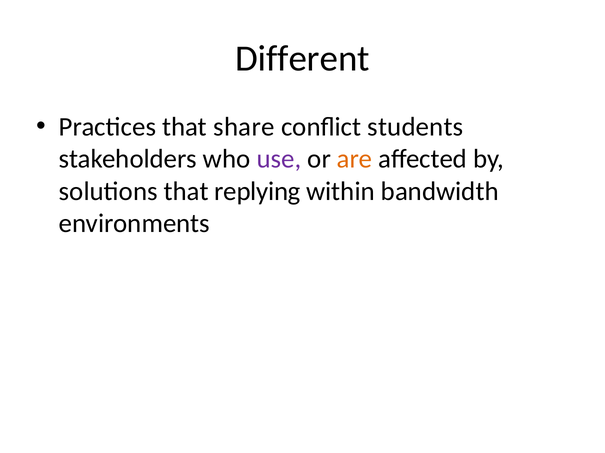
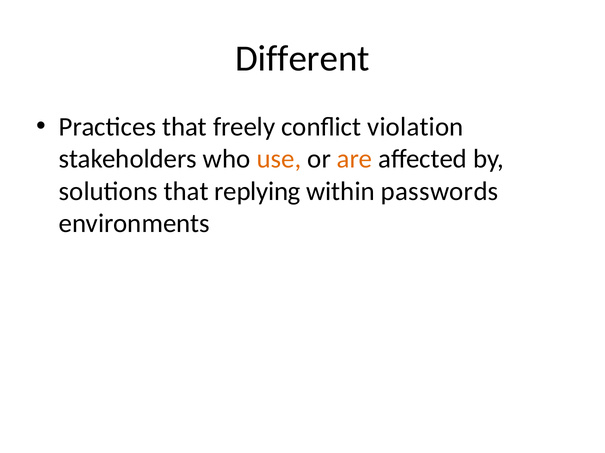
share: share -> freely (244, 127)
students: students -> violation (415, 127)
use colour: purple -> orange (279, 159)
bandwidth: bandwidth -> passwords (440, 191)
